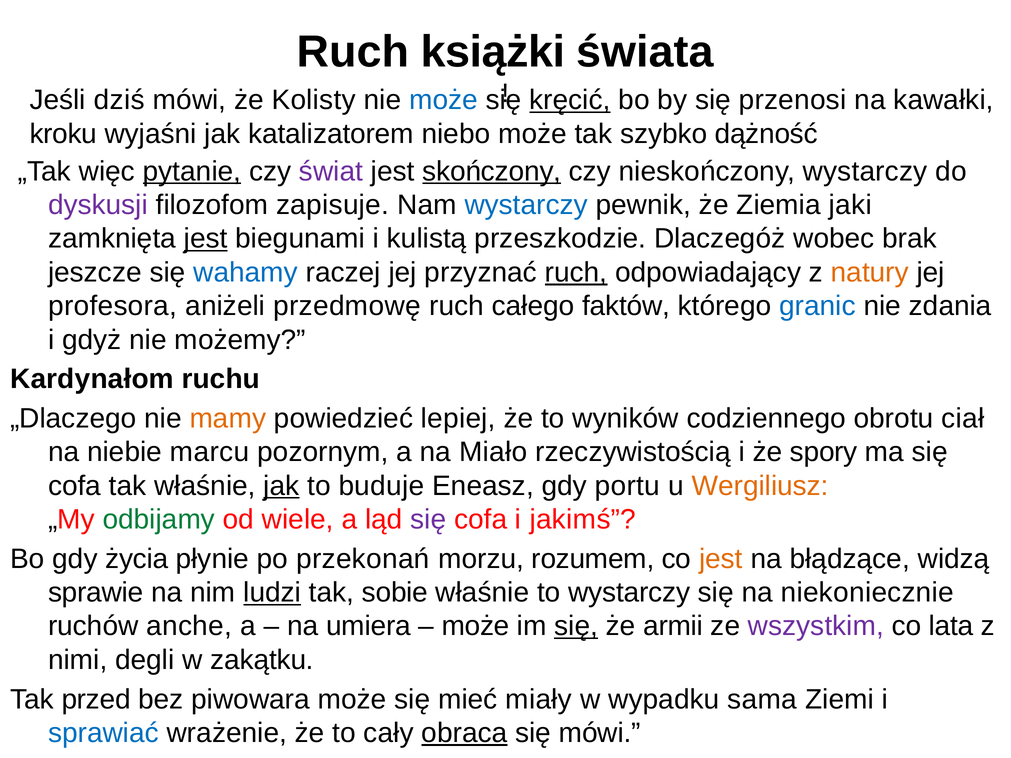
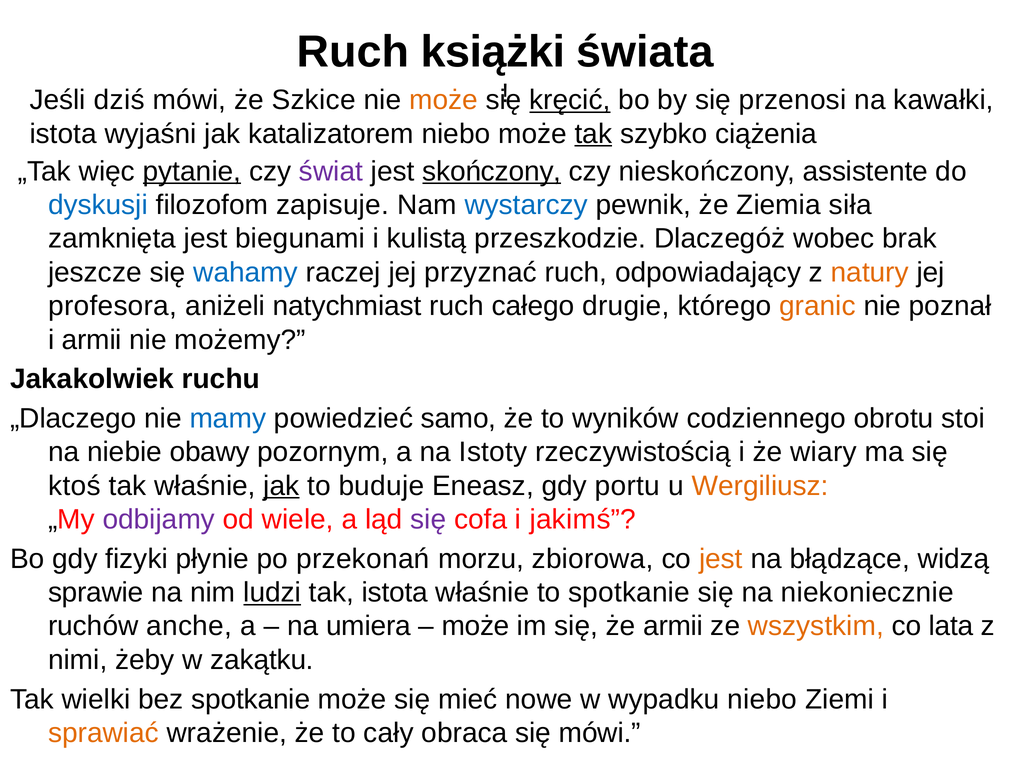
Kolisty: Kolisty -> Szkice (314, 100)
może colour: blue -> orange (443, 100)
kroku: kroku -> istota (63, 134)
tak underline: none -> present (593, 134)
dążność: dążność -> ciążenia (766, 134)
nieskończony wystarczy: wystarczy -> assistente (865, 171)
dyskusji colour: purple -> blue (98, 205)
jaki: jaki -> siła (850, 205)
jest underline: present -> none (206, 239)
ruch underline: present -> none (576, 272)
przedmowę: przedmowę -> natychmiast (347, 306)
faktów: faktów -> drugie (626, 306)
granic colour: blue -> orange (817, 306)
zdania: zdania -> poznał (950, 306)
i gdyż: gdyż -> armii (92, 340)
Kardynałom: Kardynałom -> Jakakolwiek (92, 379)
mamy colour: orange -> blue (228, 419)
lepiej: lepiej -> samo (459, 419)
ciał: ciał -> stoi (963, 419)
marcu: marcu -> obawy (210, 452)
Miało: Miało -> Istoty (493, 452)
spory: spory -> wiary (823, 452)
cofa: cofa -> ktoś (74, 486)
odbijamy colour: green -> purple (159, 520)
życia: życia -> fizyki (137, 559)
rozumem: rozumem -> zbiorowa (593, 559)
tak sobie: sobie -> istota (395, 593)
to wystarczy: wystarczy -> spotkanie (629, 593)
się underline: present -> none (576, 626)
wszystkim colour: purple -> orange (816, 626)
degli: degli -> żeby (145, 660)
przed: przed -> wielki (96, 699)
bez piwowara: piwowara -> spotkanie (251, 699)
miały: miały -> nowe (539, 699)
wypadku sama: sama -> niebo (762, 699)
sprawiać colour: blue -> orange (103, 733)
obraca underline: present -> none (464, 733)
